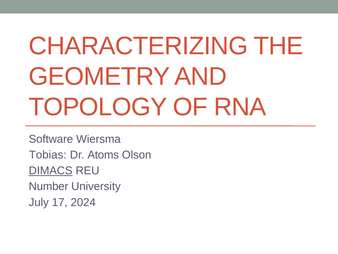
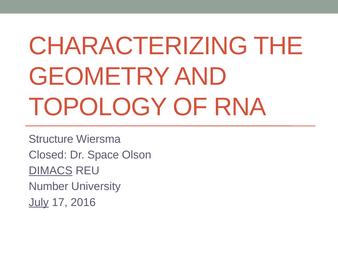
Software: Software -> Structure (51, 139)
Tobias: Tobias -> Closed (48, 155)
Atoms: Atoms -> Space (103, 155)
July underline: none -> present (39, 202)
2024: 2024 -> 2016 (83, 202)
